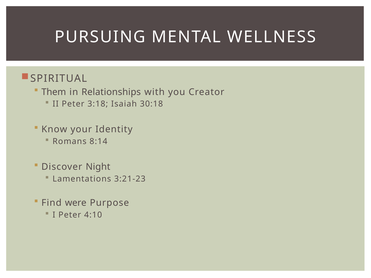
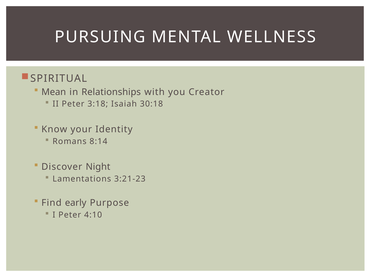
Them: Them -> Mean (54, 92)
were: were -> early (76, 203)
